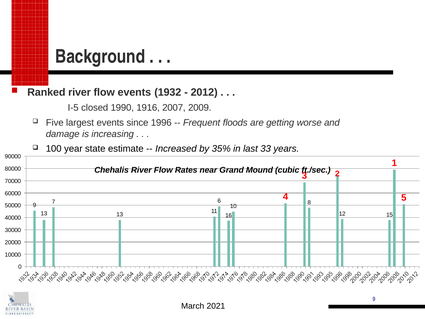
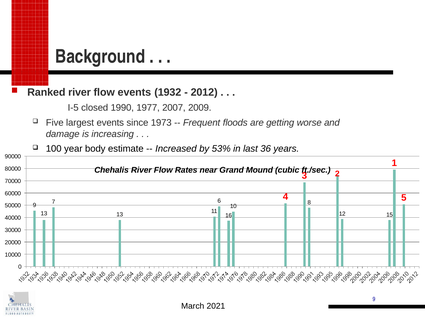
1916: 1916 -> 1977 (148, 108)
1996: 1996 -> 1973 (161, 122)
state: state -> body (95, 149)
35%: 35% -> 53% (221, 149)
33: 33 -> 36 (266, 149)
